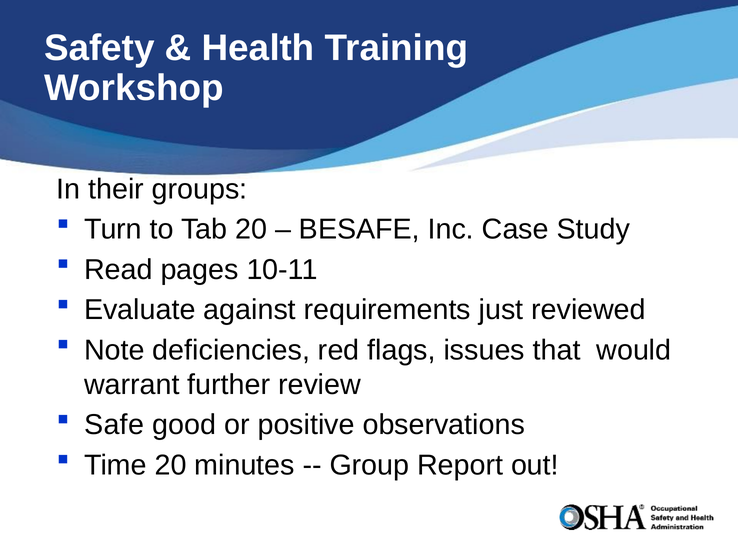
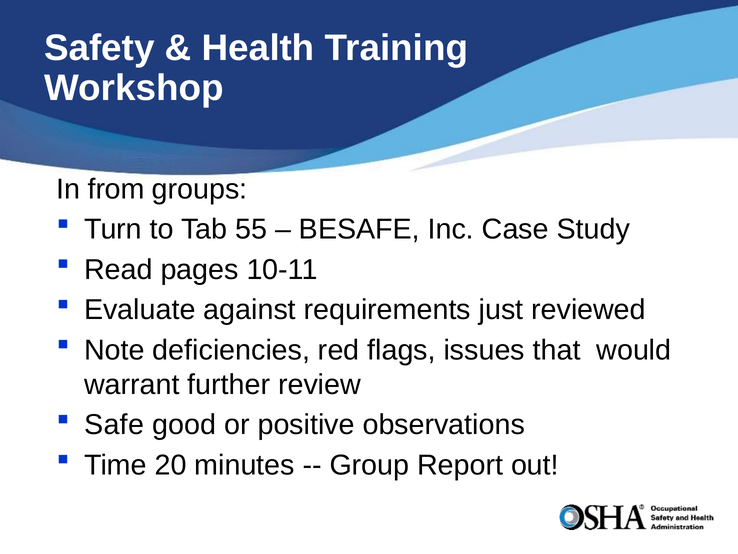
their: their -> from (116, 189)
Tab 20: 20 -> 55 (251, 229)
